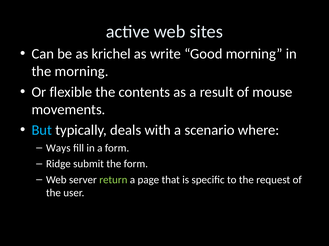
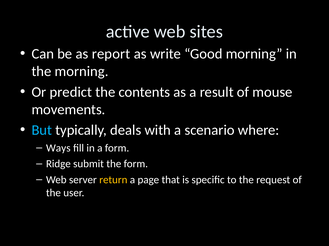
krichel: krichel -> report (111, 54)
flexible: flexible -> predict (71, 92)
return colour: light green -> yellow (113, 180)
